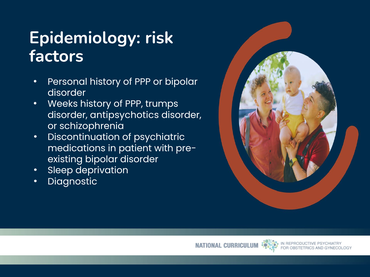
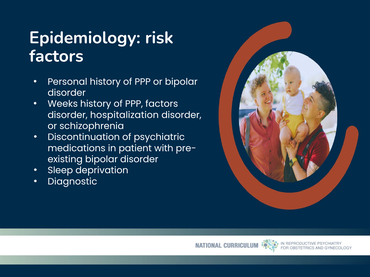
PPP trumps: trumps -> factors (162, 104)
antipsychotics: antipsychotics -> hospitalization (124, 115)
